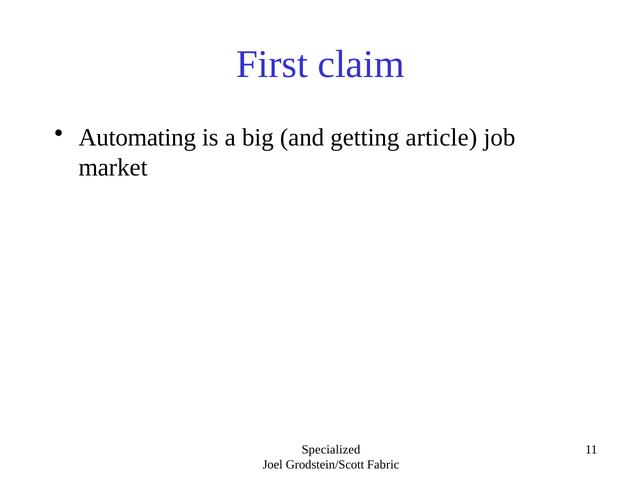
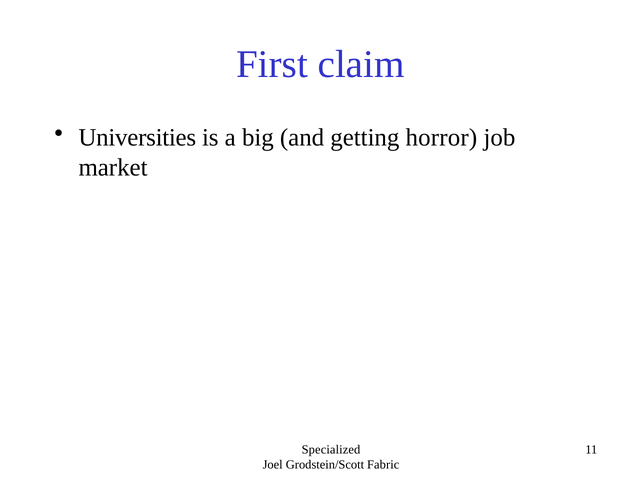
Automating: Automating -> Universities (137, 137)
article: article -> horror (441, 137)
